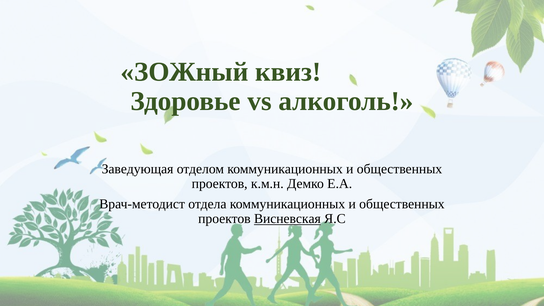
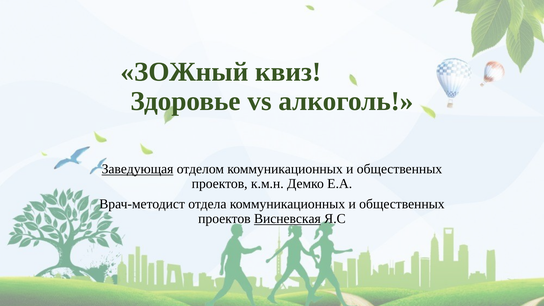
Заведующая underline: none -> present (138, 169)
